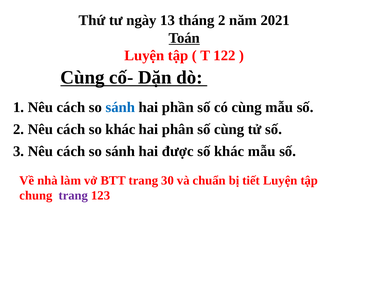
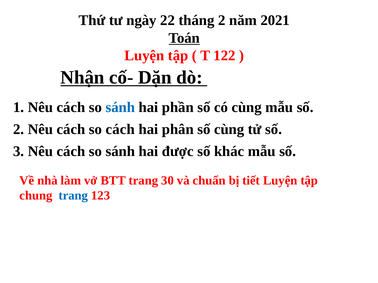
13: 13 -> 22 (168, 20)
Cùng: Cùng -> Nhận (82, 78)
so khác: khác -> cách (120, 130)
trang colour: purple -> blue (73, 196)
